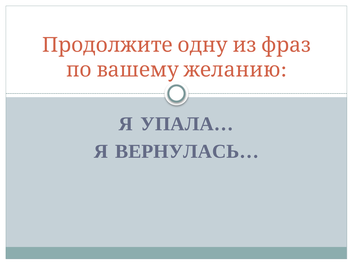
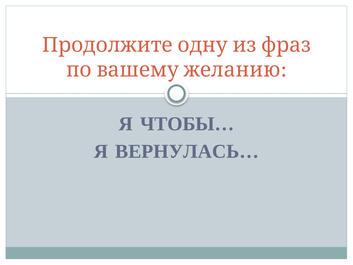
УПАЛА…: УПАЛА… -> ЧТОБЫ… (187, 124)
